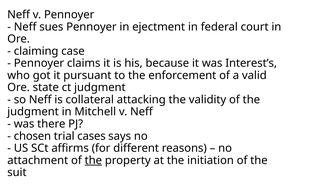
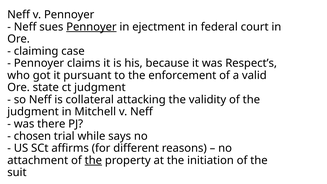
Pennoyer underline: none -> present (91, 27)
Interest’s: Interest’s -> Respect’s (251, 63)
cases: cases -> while (91, 136)
